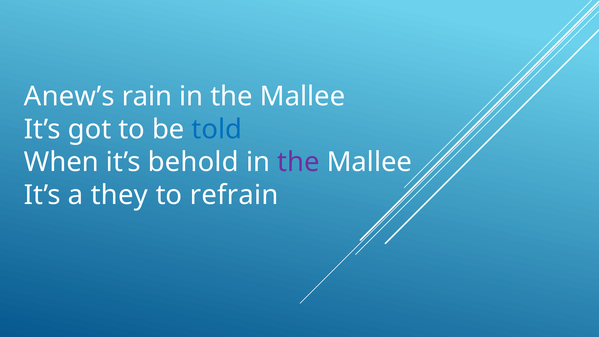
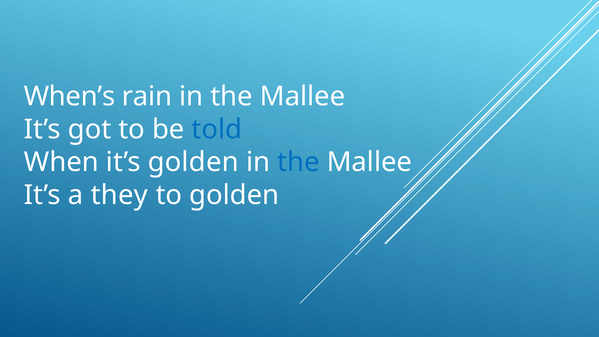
Anew’s: Anew’s -> When’s (69, 96)
it’s behold: behold -> golden (193, 162)
the colour: purple -> blue (298, 162)
to refrain: refrain -> golden (234, 195)
